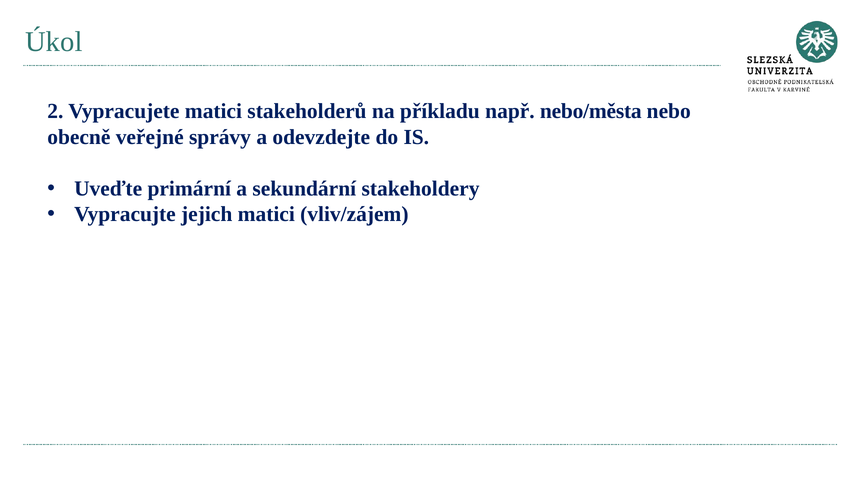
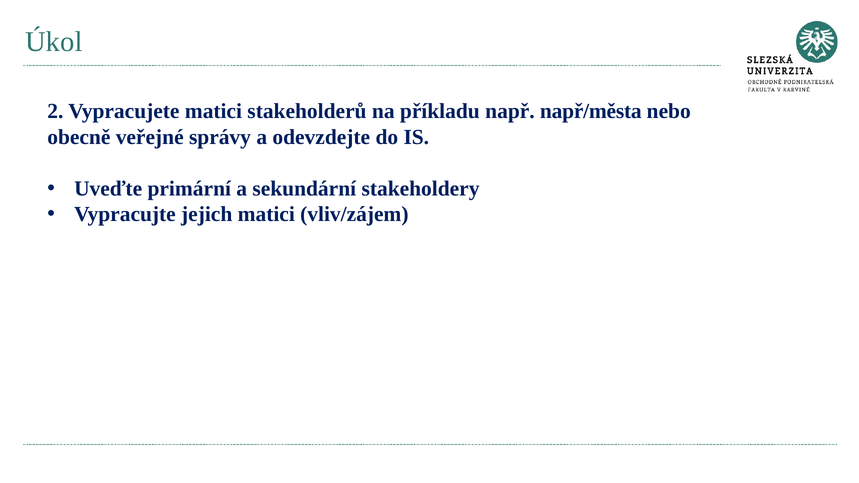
nebo/města: nebo/města -> např/města (591, 111)
